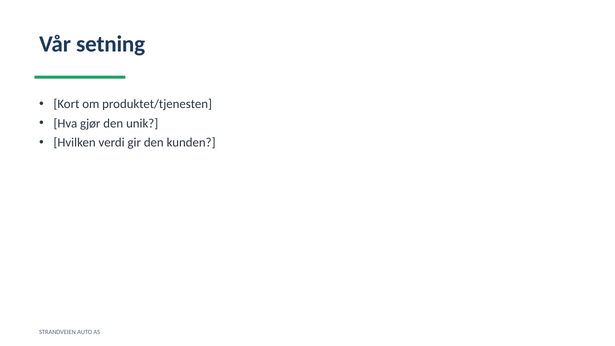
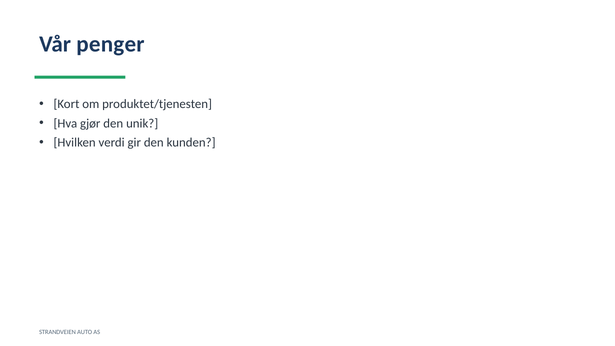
setning: setning -> penger (110, 44)
